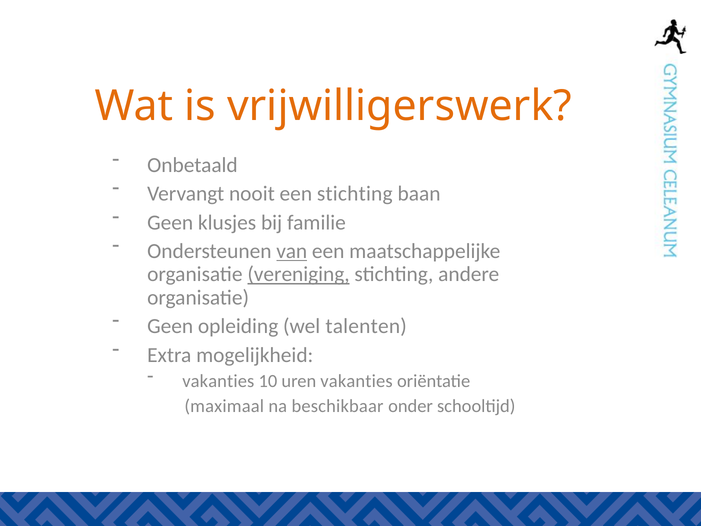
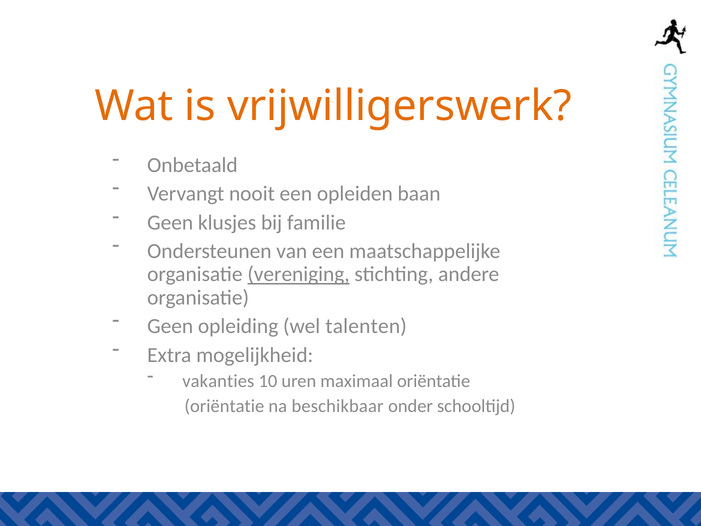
een stichting: stichting -> opleiden (355, 194)
van underline: present -> none (292, 251)
uren vakanties: vakanties -> maximaal (357, 381)
maximaal: maximaal -> oriëntatie (224, 406)
